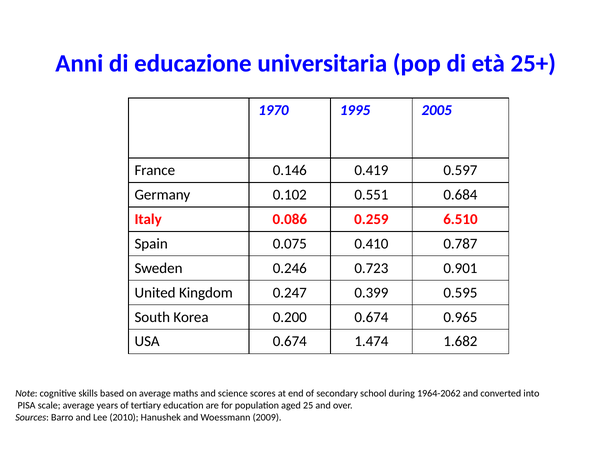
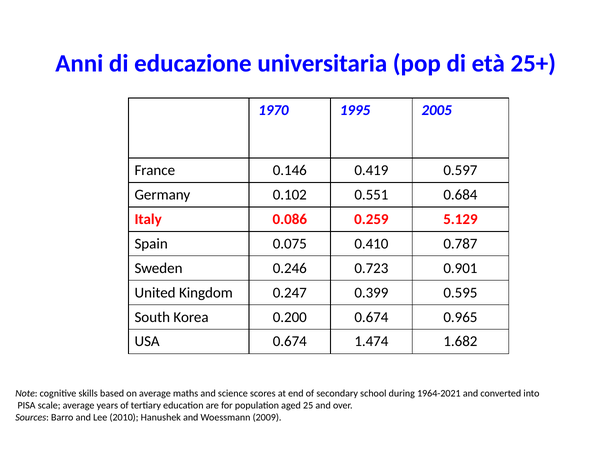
6.510: 6.510 -> 5.129 (460, 219)
1964-2062: 1964-2062 -> 1964-2021 (439, 394)
